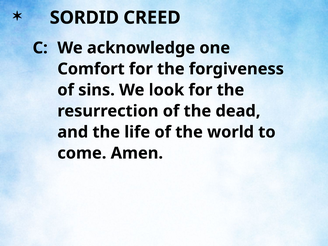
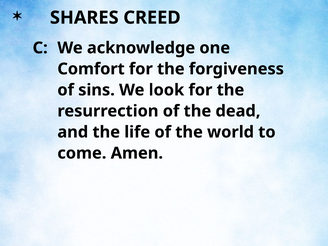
SORDID: SORDID -> SHARES (84, 18)
